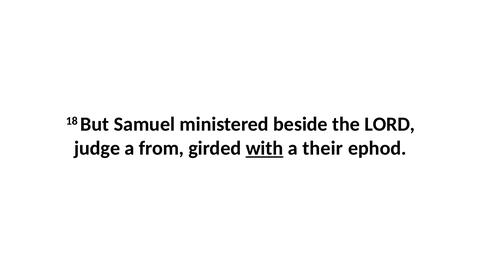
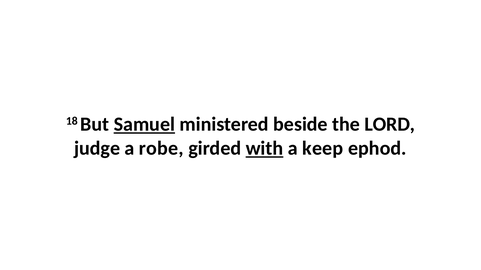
Samuel underline: none -> present (144, 125)
from: from -> robe (161, 149)
their: their -> keep (323, 149)
